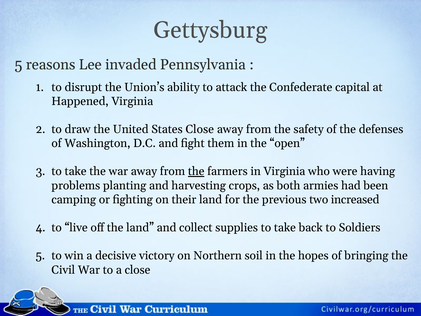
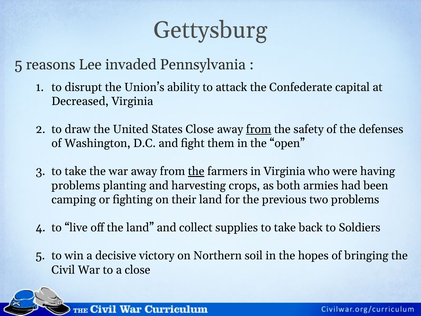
Happened: Happened -> Decreased (80, 101)
from underline: none -> present (259, 129)
two increased: increased -> problems (355, 199)
